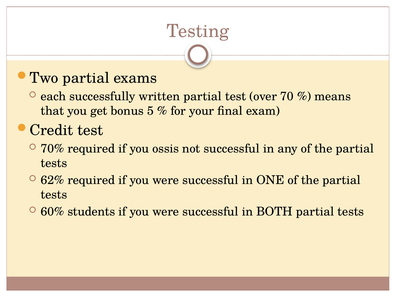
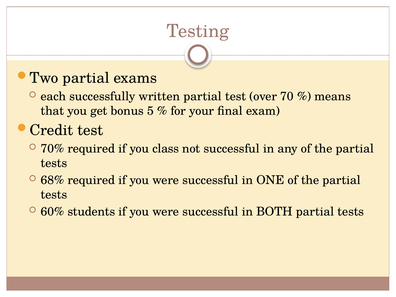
ossis: ossis -> class (166, 149)
62%: 62% -> 68% (52, 180)
